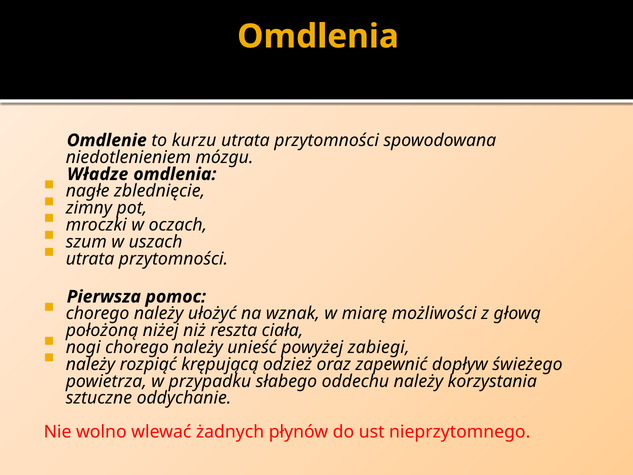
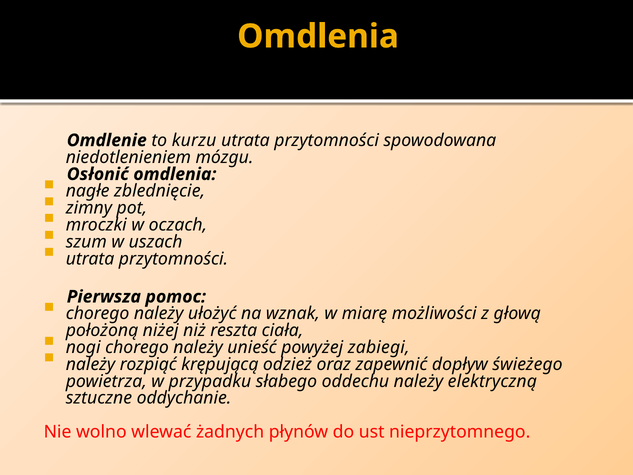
Władze: Władze -> Osłonić (98, 174)
korzystania: korzystania -> elektryczną (492, 381)
